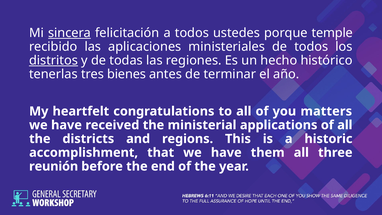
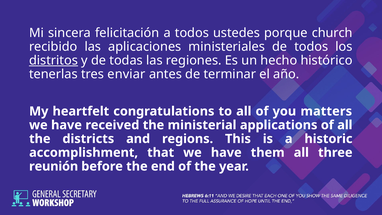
sincera underline: present -> none (70, 33)
temple: temple -> church (332, 33)
bienes: bienes -> enviar (126, 74)
